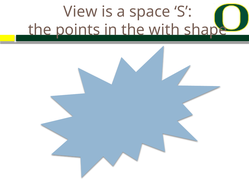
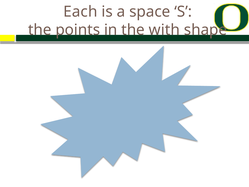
View: View -> Each (80, 12)
